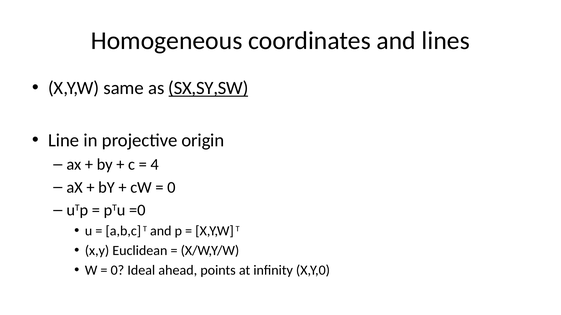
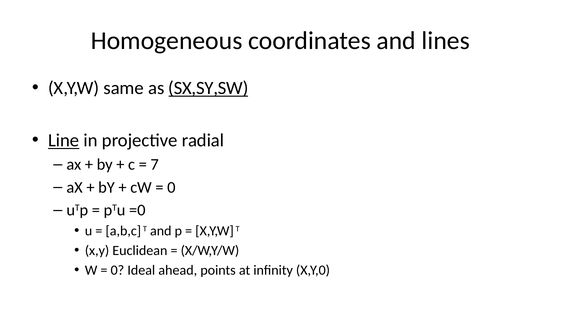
Line underline: none -> present (64, 141)
origin: origin -> radial (203, 141)
4: 4 -> 7 (155, 165)
